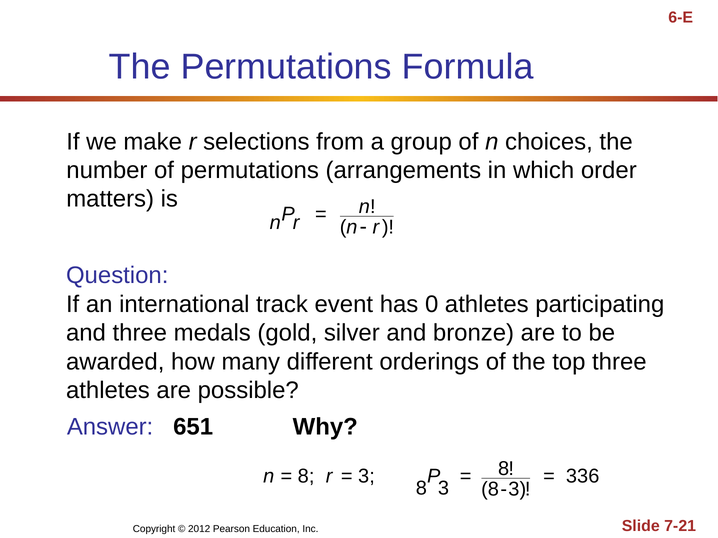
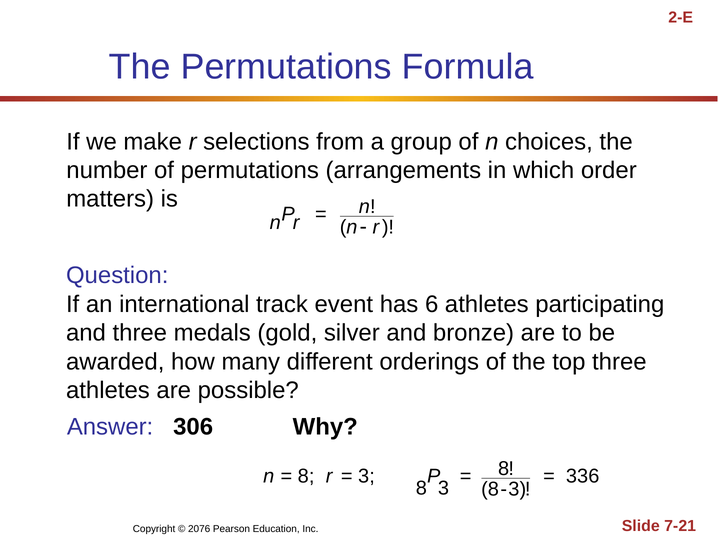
6-E: 6-E -> 2-E (681, 18)
0: 0 -> 6 (432, 305)
651: 651 -> 306 (193, 427)
2012: 2012 -> 2076 (199, 530)
